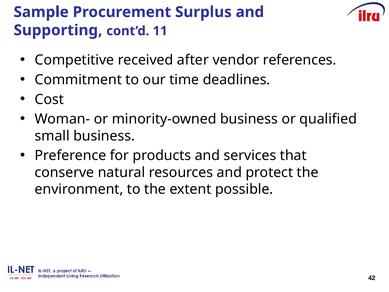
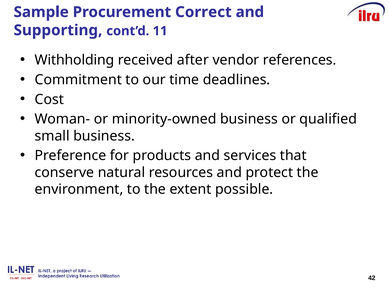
Surplus: Surplus -> Correct (203, 12)
Competitive: Competitive -> Withholding (74, 60)
